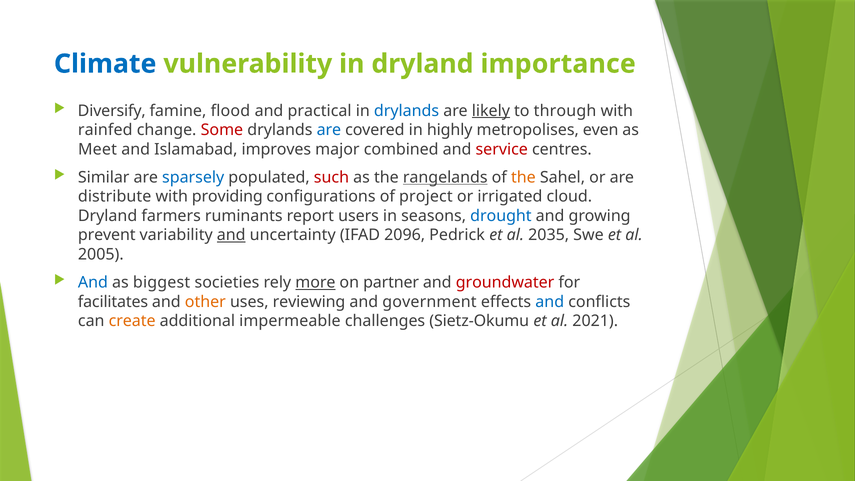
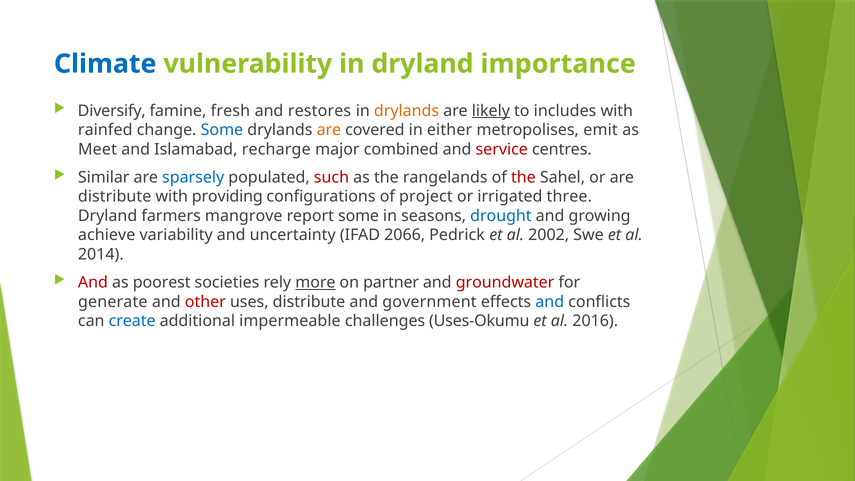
flood: flood -> fresh (230, 111)
practical: practical -> restores (320, 111)
drylands colour: blue -> orange (407, 111)
through: through -> includes (565, 111)
Some colour: red -> blue (222, 130)
are colour: blue -> orange (329, 130)
highly: highly -> either (450, 130)
even: even -> emit (601, 130)
improves: improves -> recharge (276, 149)
rangelands underline: present -> none (445, 177)
the colour: orange -> red (523, 177)
cloud: cloud -> three (569, 197)
ruminants: ruminants -> mangrove (244, 216)
report users: users -> some (359, 216)
prevent: prevent -> achieve (107, 235)
and underline: present -> none (231, 235)
2096: 2096 -> 2066 (405, 235)
2035: 2035 -> 2002 (549, 235)
2005: 2005 -> 2014 (101, 254)
And colour: blue -> red (93, 282)
biggest: biggest -> poorest (162, 282)
facilitates: facilitates -> generate (113, 302)
other colour: orange -> red (205, 302)
uses reviewing: reviewing -> distribute (309, 302)
create colour: orange -> blue (132, 321)
Sietz-Okumu: Sietz-Okumu -> Uses-Okumu (479, 321)
2021: 2021 -> 2016 (595, 321)
